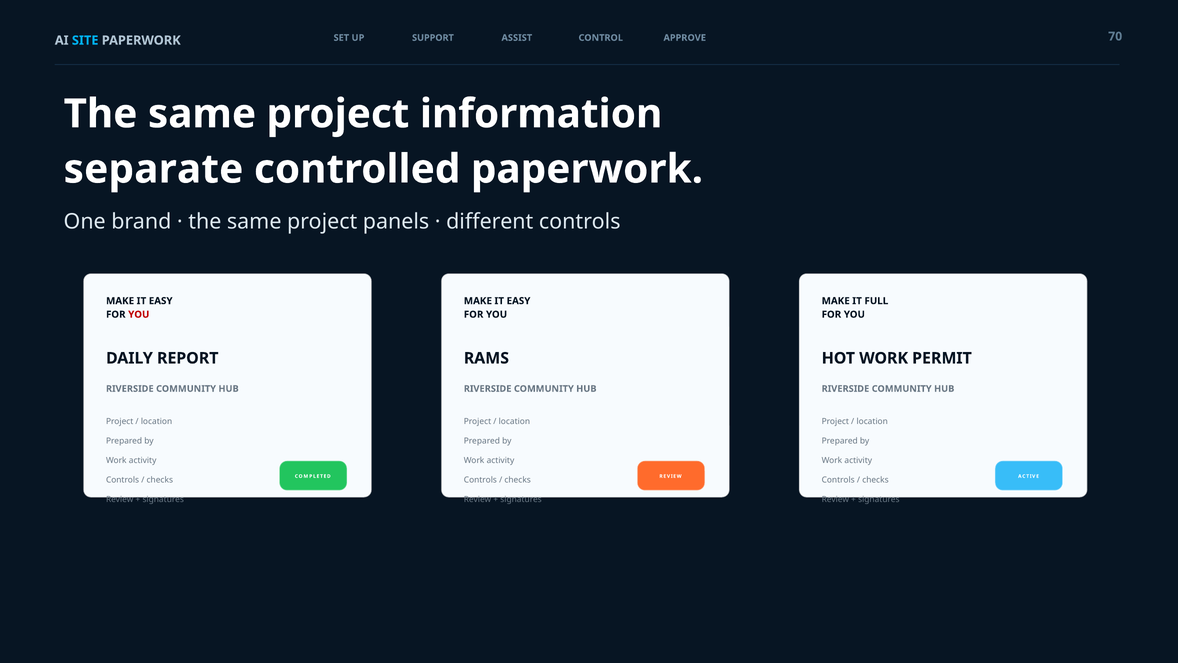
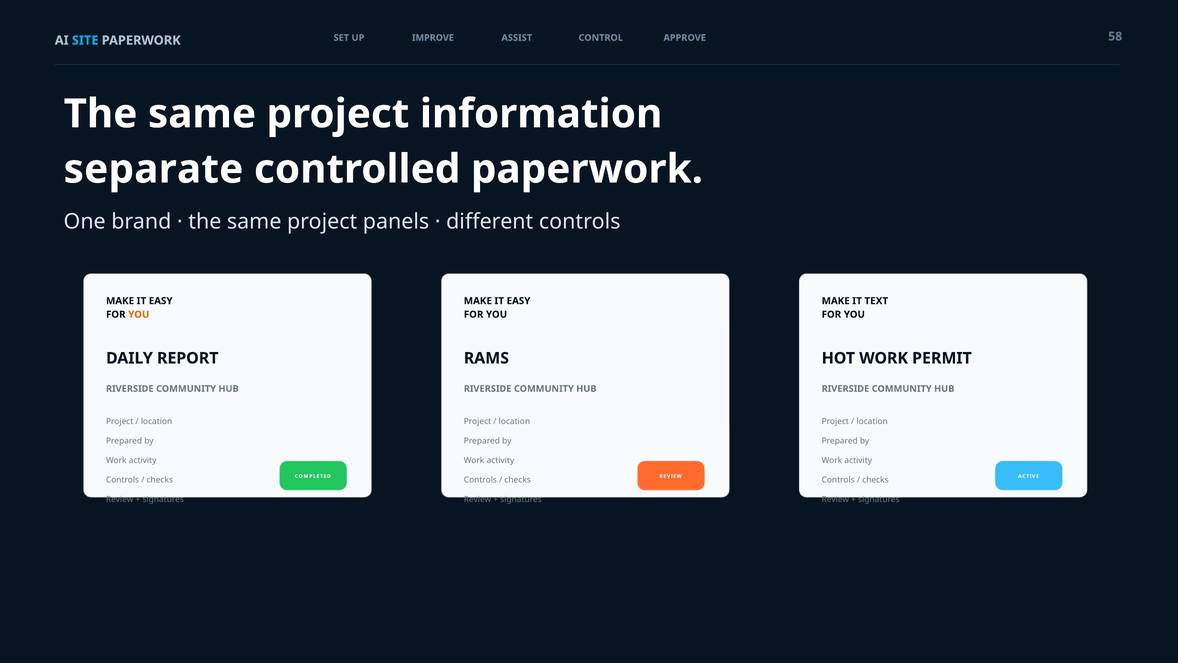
SUPPORT: SUPPORT -> IMPROVE (433, 38)
70: 70 -> 58 (1115, 36)
FULL: FULL -> TEXT (876, 301)
YOU colour: red -> orange (139, 314)
